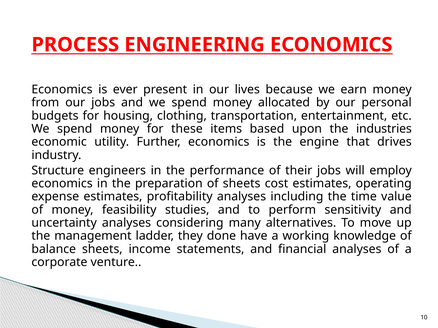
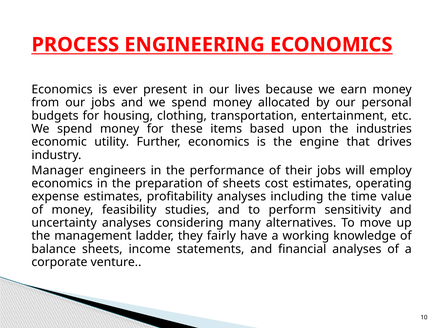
Structure: Structure -> Manager (58, 171)
done: done -> fairly (221, 236)
